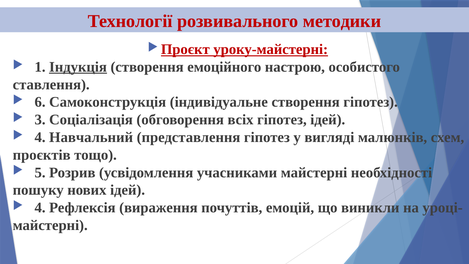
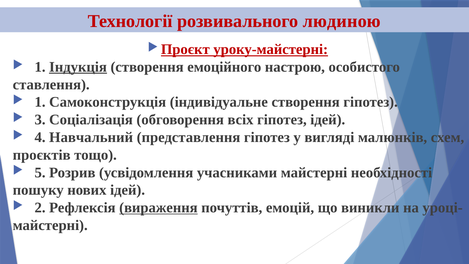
методики: методики -> людиною (342, 21)
6: 6 -> 1 (40, 102)
4: 4 -> 2 (40, 208)
вираження underline: none -> present (158, 208)
